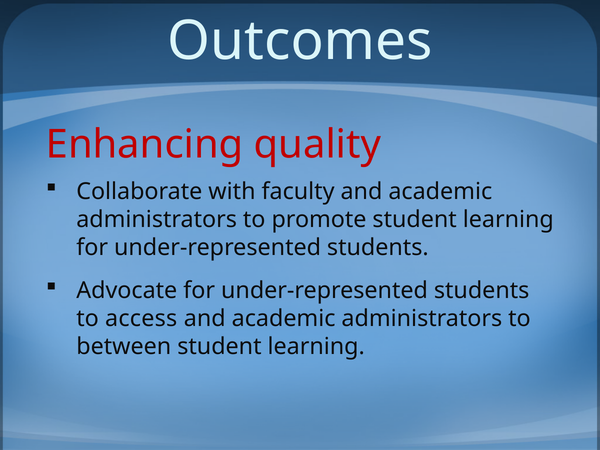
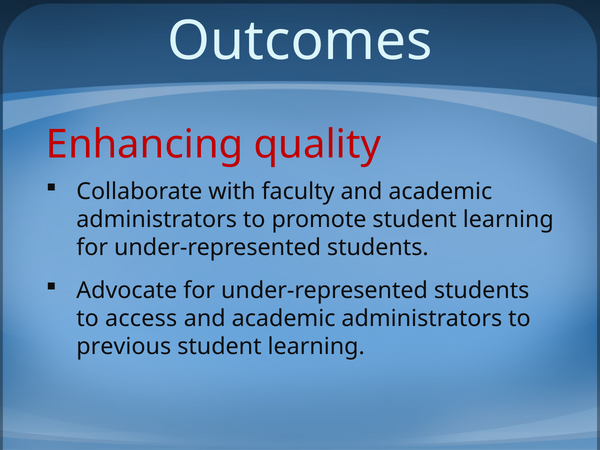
between: between -> previous (124, 347)
